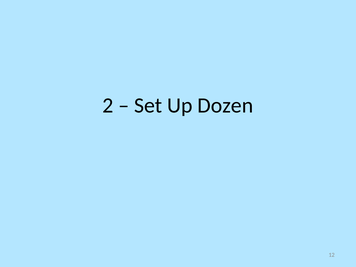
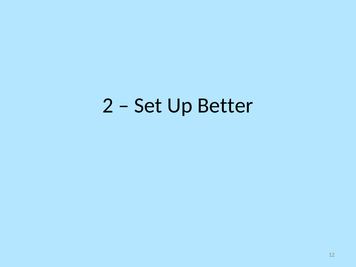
Dozen: Dozen -> Better (225, 105)
